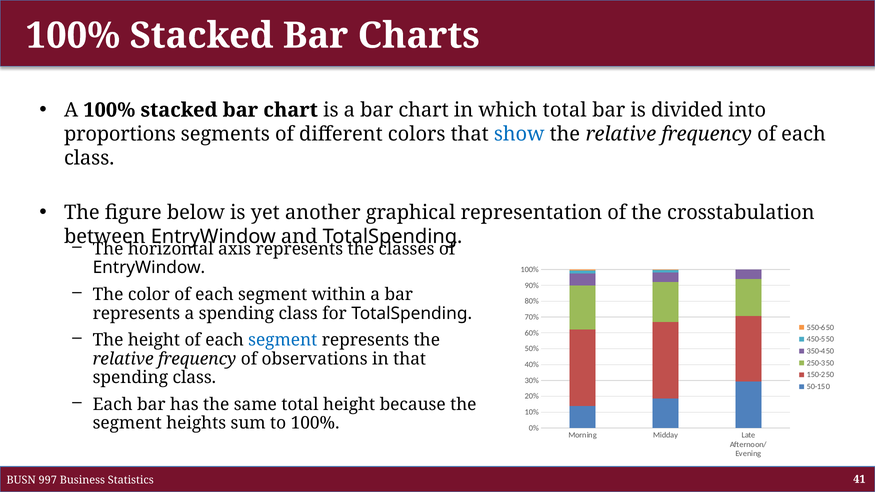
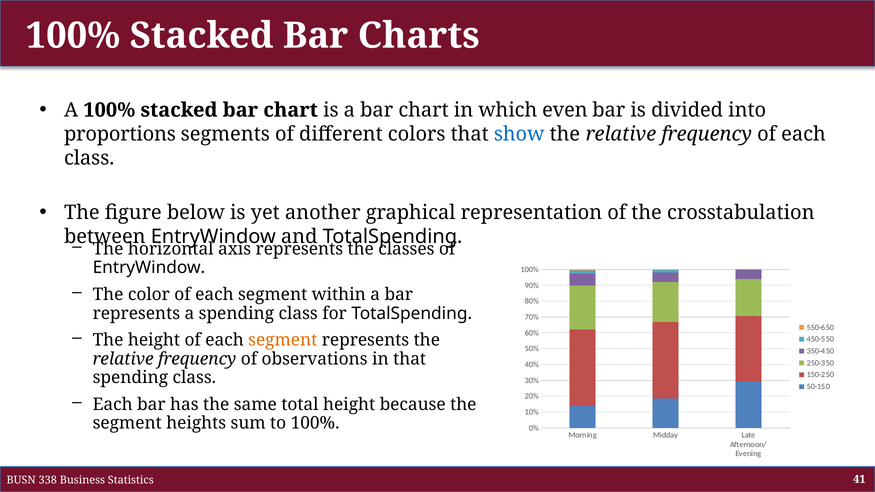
which total: total -> even (565, 110)
segment colour: blue -> orange (283, 340)
997: 997 -> 338 (48, 480)
